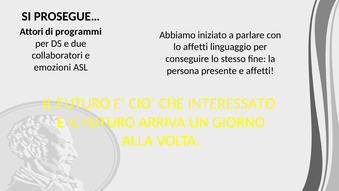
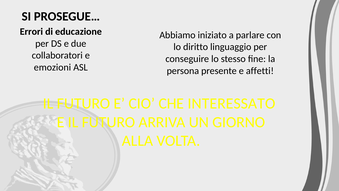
Attori: Attori -> Errori (31, 32)
programmi: programmi -> educazione (78, 32)
lo affetti: affetti -> diritto (196, 47)
